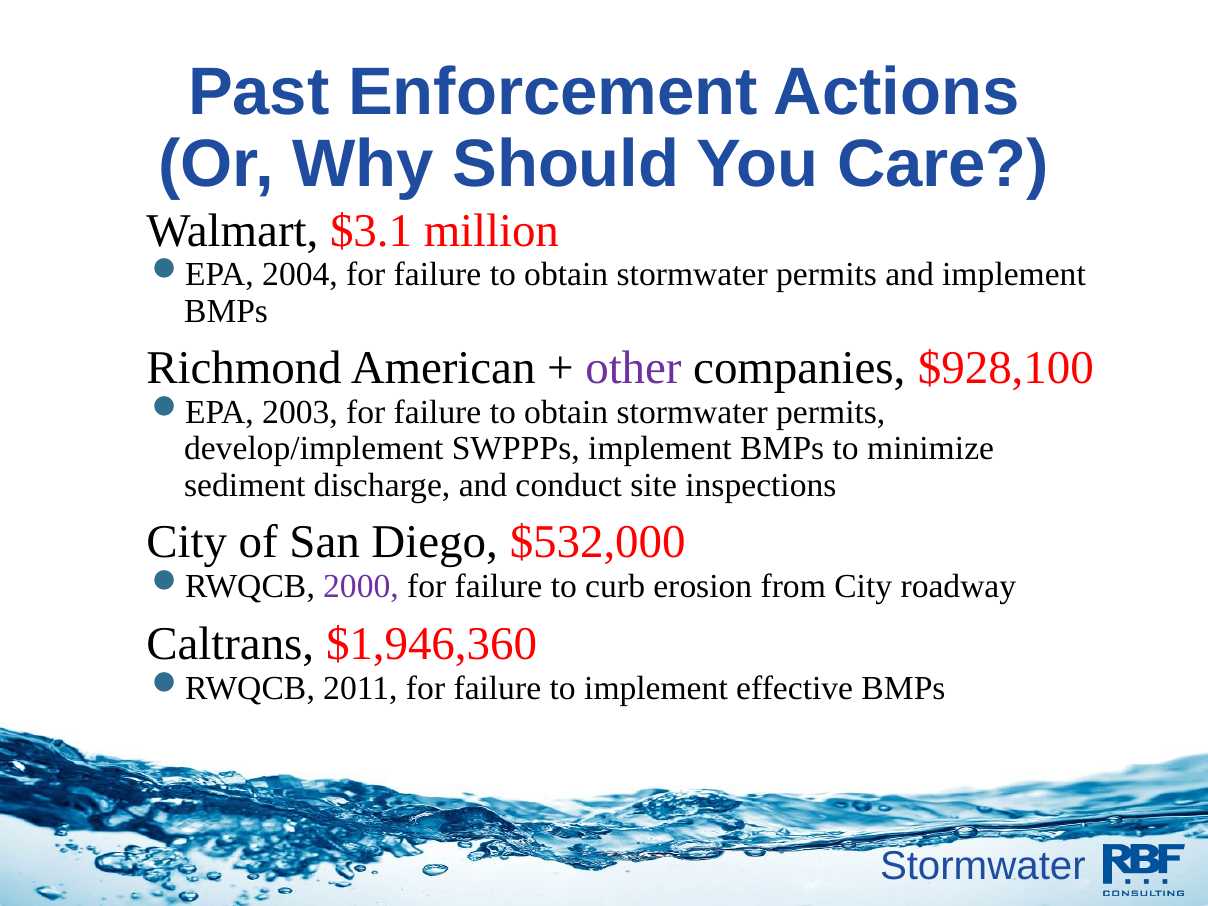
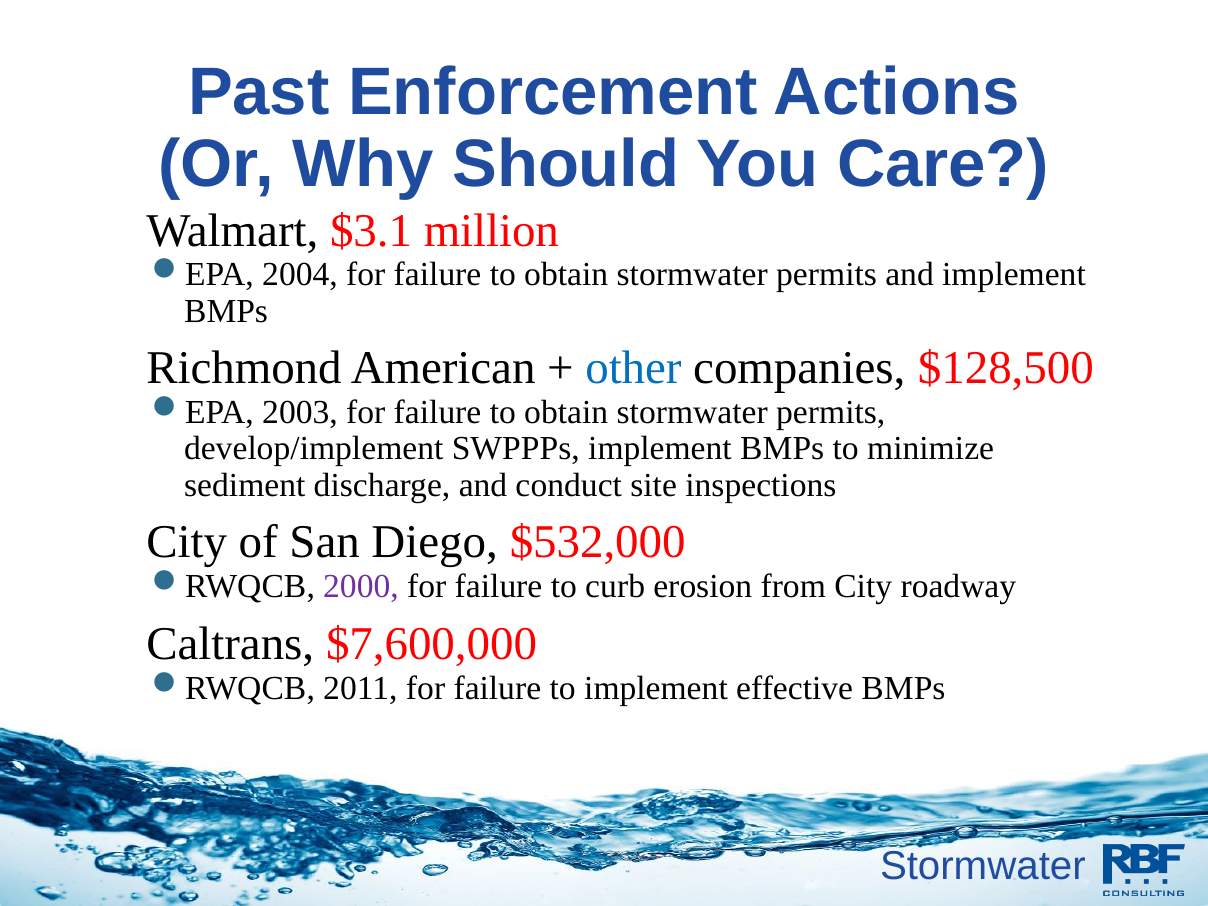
other colour: purple -> blue (633, 368)
$928,100: $928,100 -> $128,500 (1006, 368)
$1,946,360: $1,946,360 -> $7,600,000 (432, 644)
